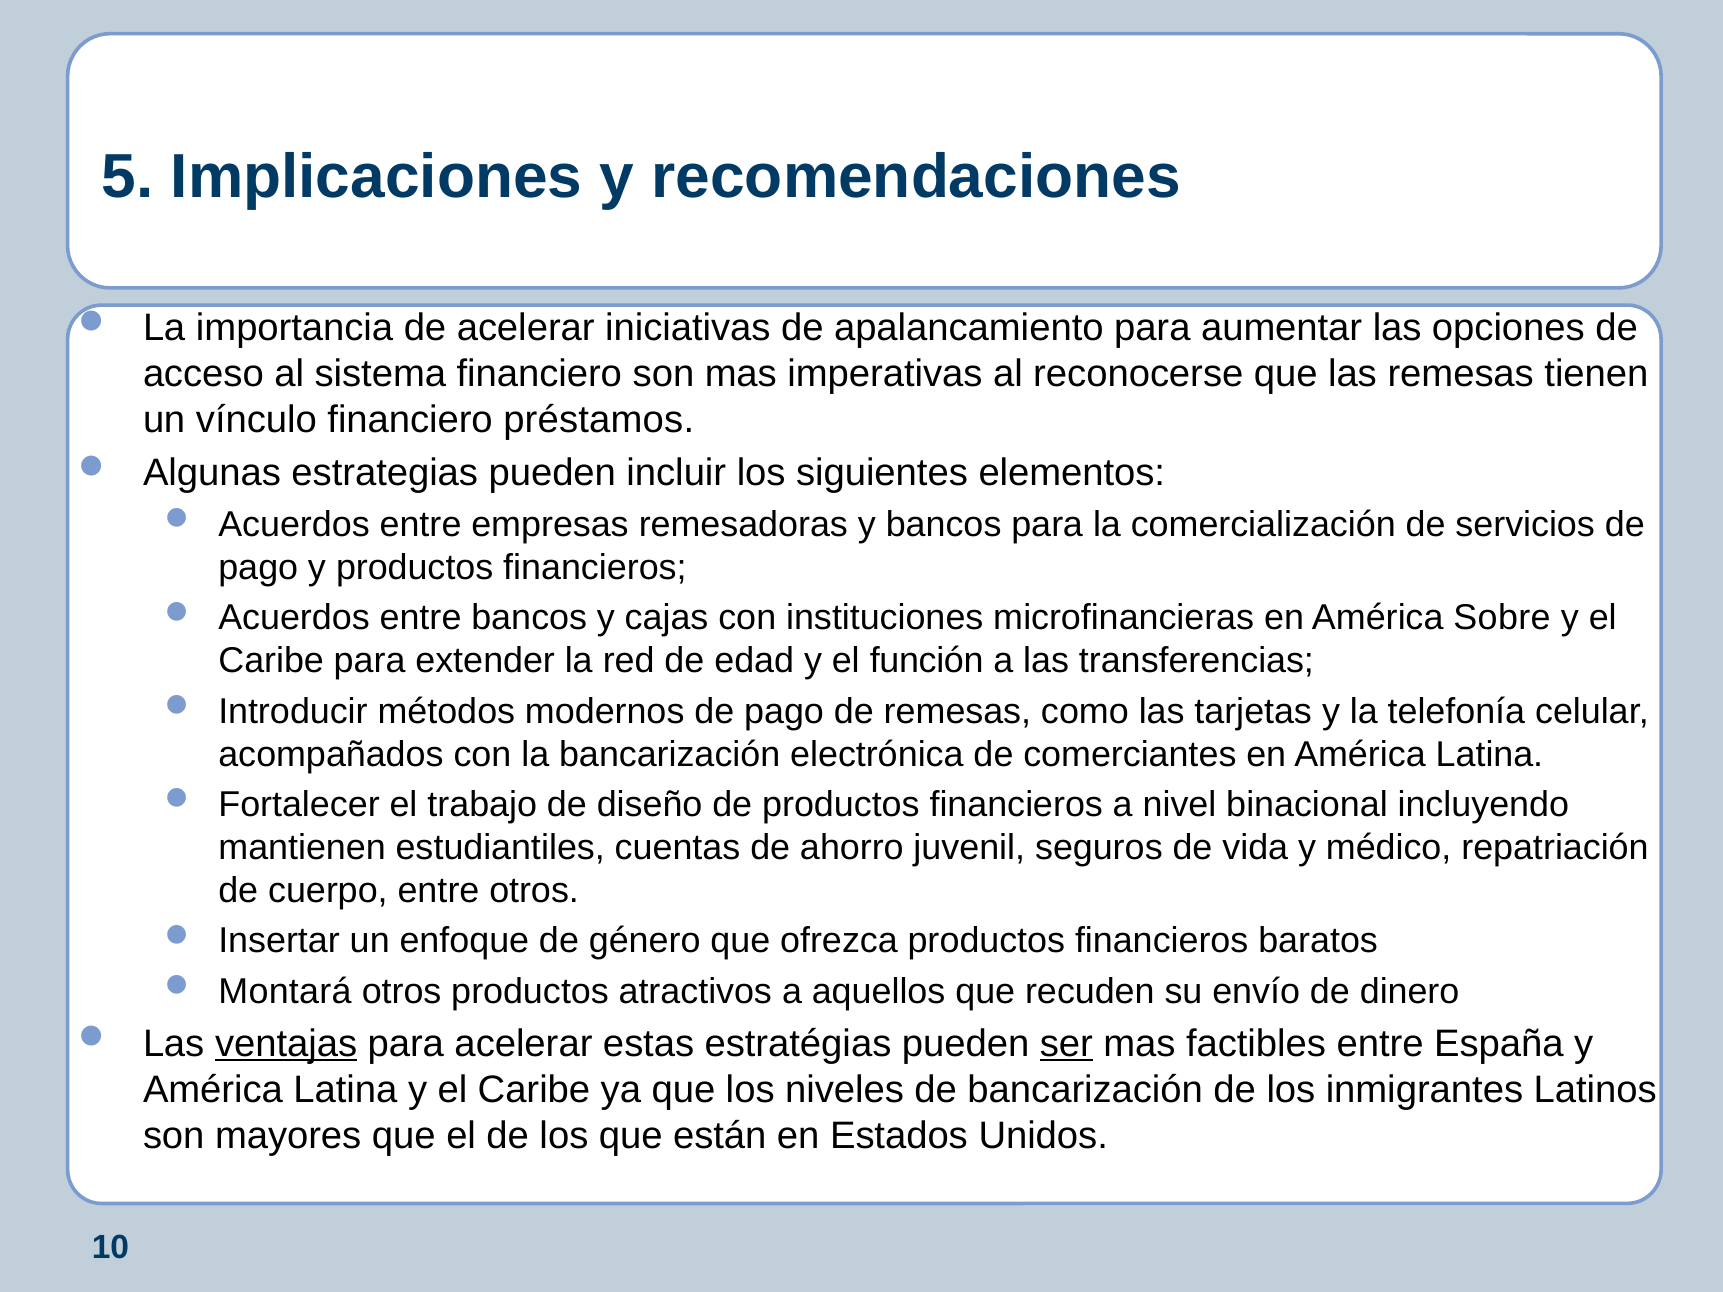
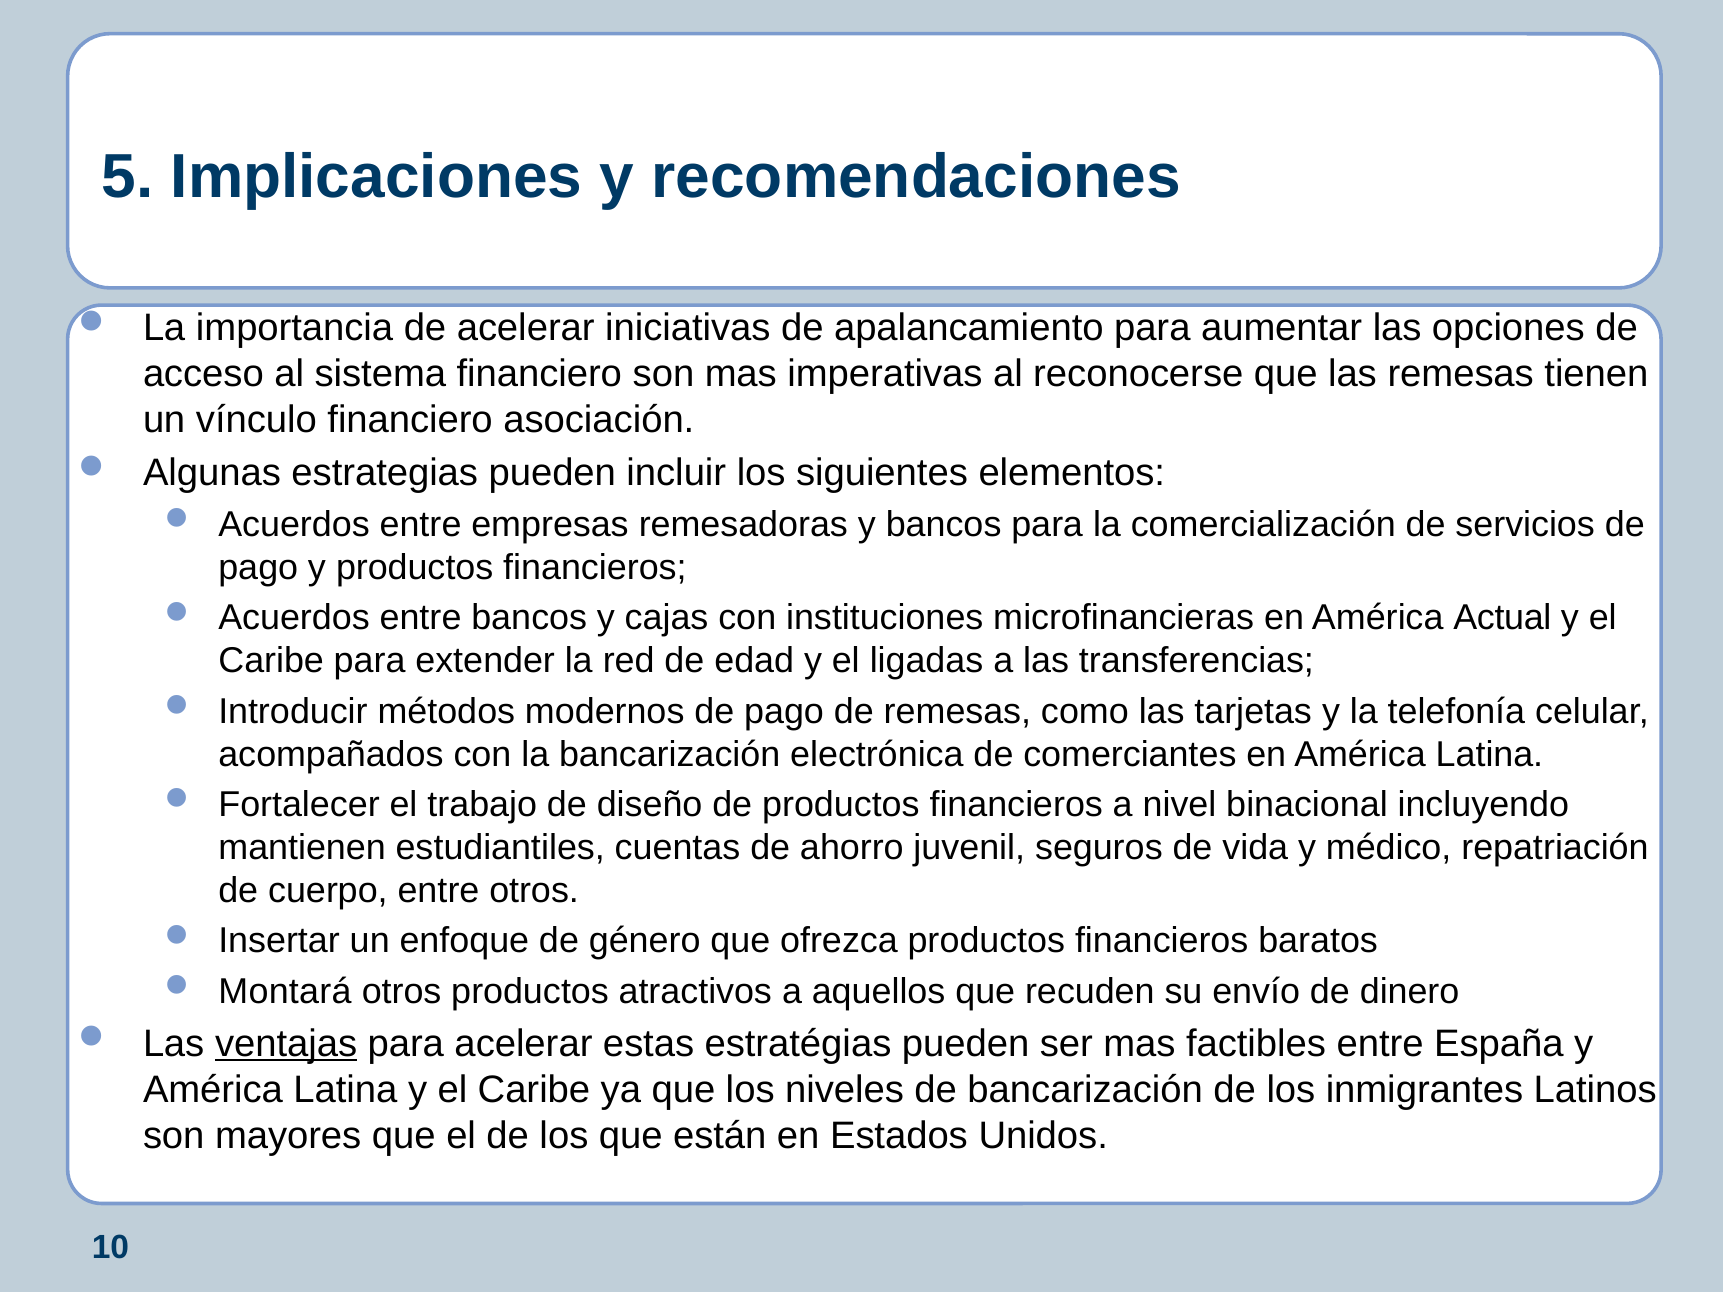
préstamos: préstamos -> asociación (599, 420)
Sobre: Sobre -> Actual (1502, 618)
función: función -> ligadas (927, 661)
ser underline: present -> none (1066, 1044)
